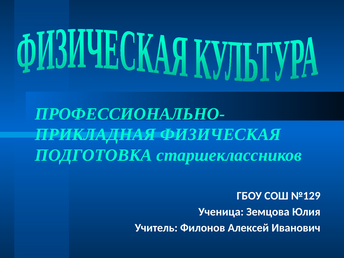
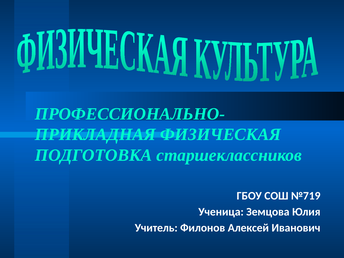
№129: №129 -> №719 (306, 196)
